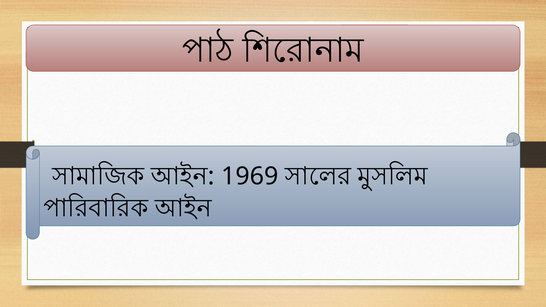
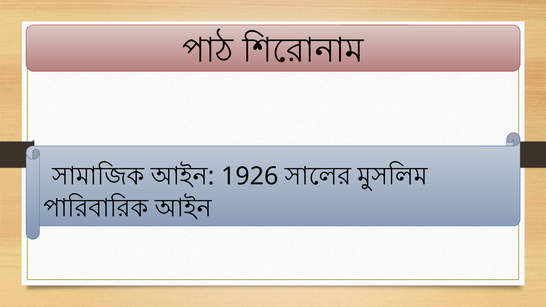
1969: 1969 -> 1926 (250, 176)
